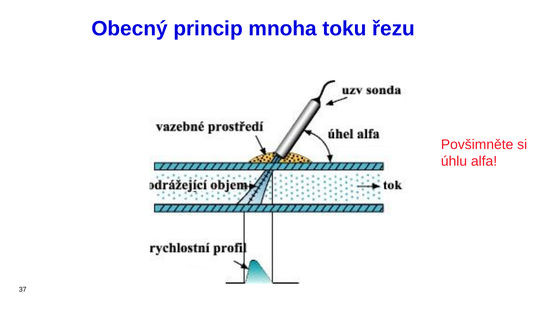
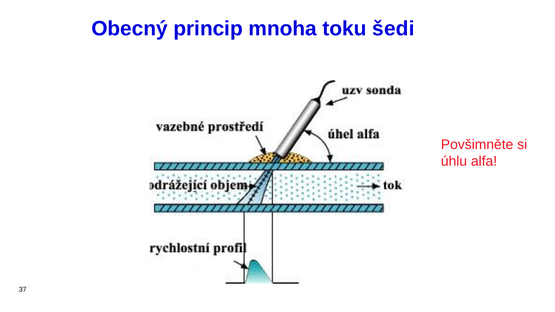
řezu: řezu -> šedi (393, 29)
